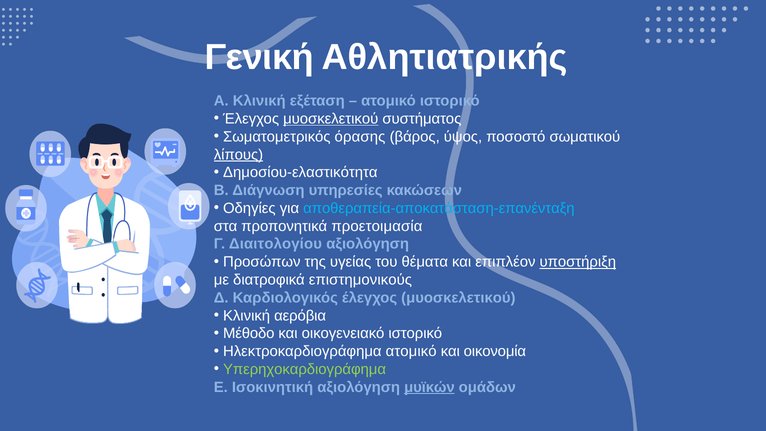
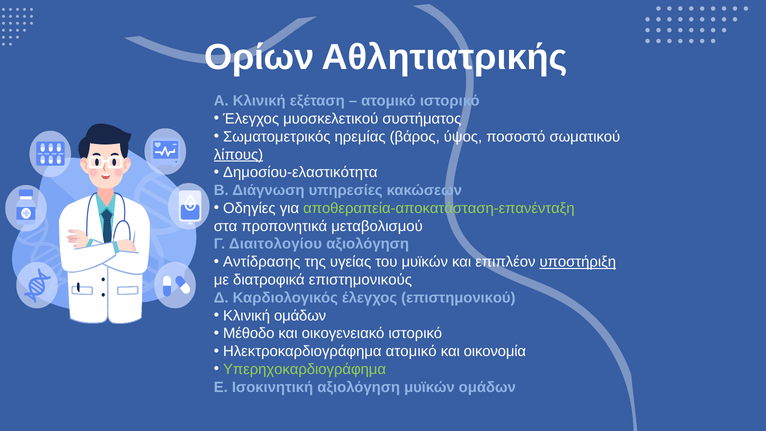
Γενική: Γενική -> Ορίων (259, 57)
μυοσκελετικού underline: present -> none (331, 119)
όρασης: όρασης -> ηρεμίας (360, 137)
αποθεραπεία-αποκατάσταση-επανένταξη colour: light blue -> light green (439, 208)
προετοιμασία: προετοιμασία -> μεταβολισμού (377, 226)
Προσώπων: Προσώπων -> Αντίδρασης (262, 262)
του θέματα: θέματα -> μυϊκών (425, 262)
Καρδιολογικός έλεγχος μυοσκελετικού: μυοσκελετικού -> επιστημονικού (458, 298)
Κλινική αερόβια: αερόβια -> ομάδων (300, 316)
μυϊκών underline: present -> none (429, 387)
